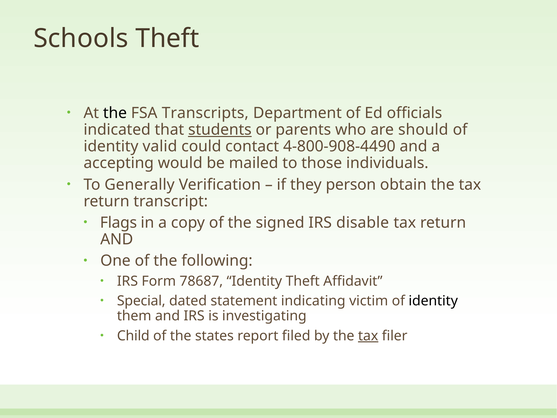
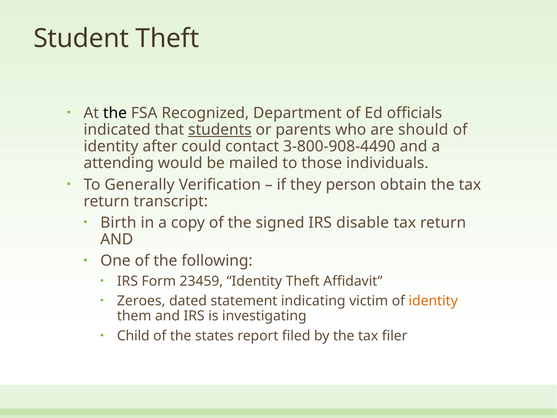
Schools: Schools -> Student (81, 39)
Transcripts: Transcripts -> Recognized (205, 113)
valid: valid -> after (160, 146)
4-800-908-4490: 4-800-908-4490 -> 3-800-908-4490 (339, 146)
accepting: accepting -> attending (119, 163)
Flags: Flags -> Birth (118, 223)
78687: 78687 -> 23459 (201, 281)
Special: Special -> Zeroes (141, 301)
identity colour: black -> orange (433, 301)
tax underline: present -> none (368, 336)
